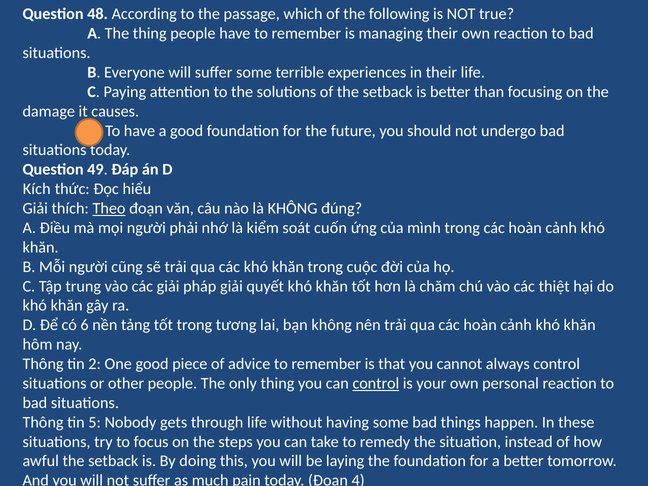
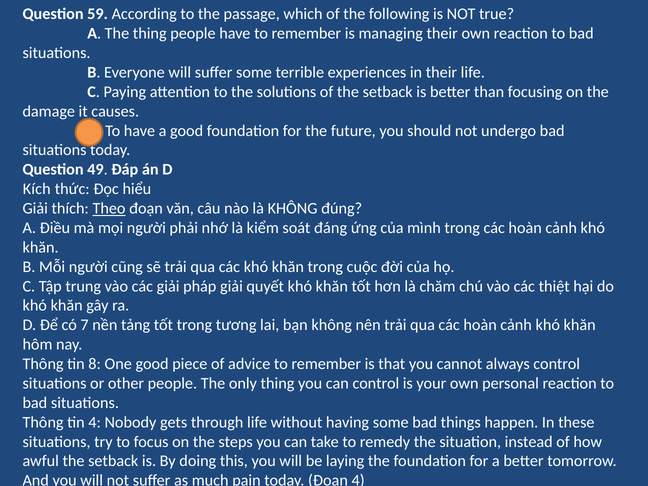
48: 48 -> 59 (98, 14)
cuốn: cuốn -> đáng (331, 228)
6: 6 -> 7 (85, 325)
2: 2 -> 8 (95, 364)
control underline: present -> none (376, 383)
tin 5: 5 -> 4 (95, 422)
